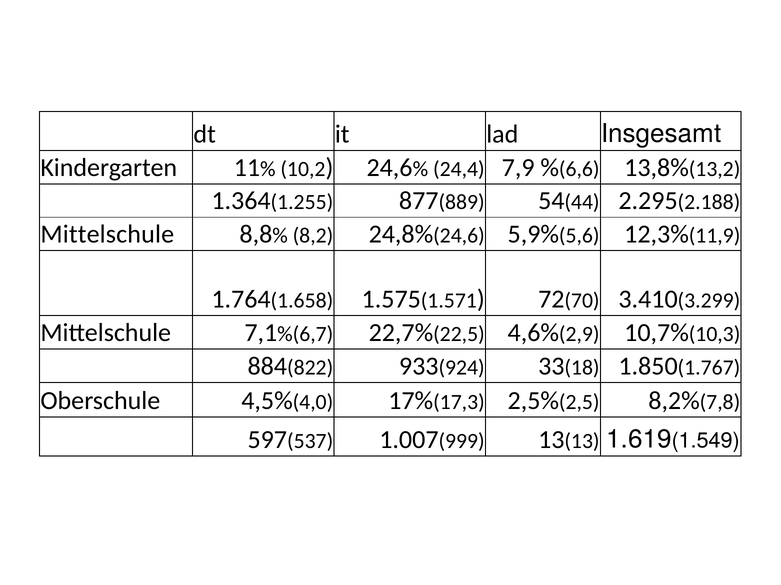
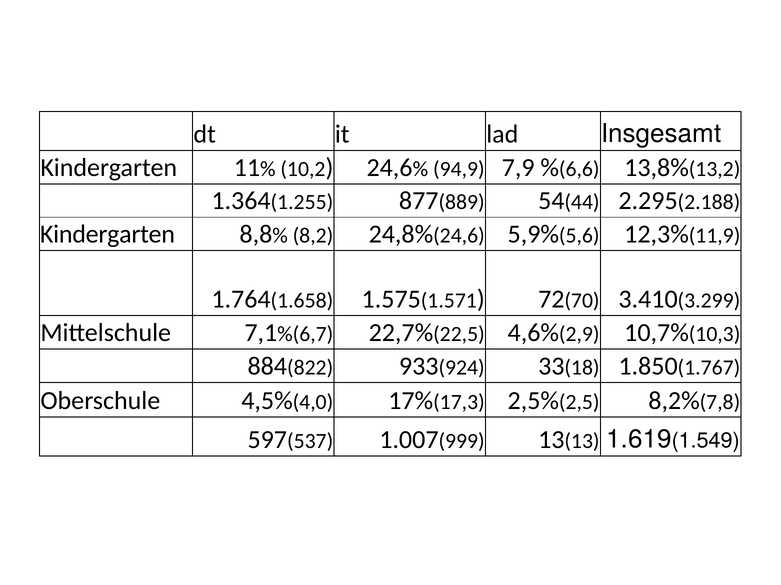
24,4: 24,4 -> 94,9 (459, 169)
Mittelschule: Mittelschule -> Kindergarten (107, 234)
